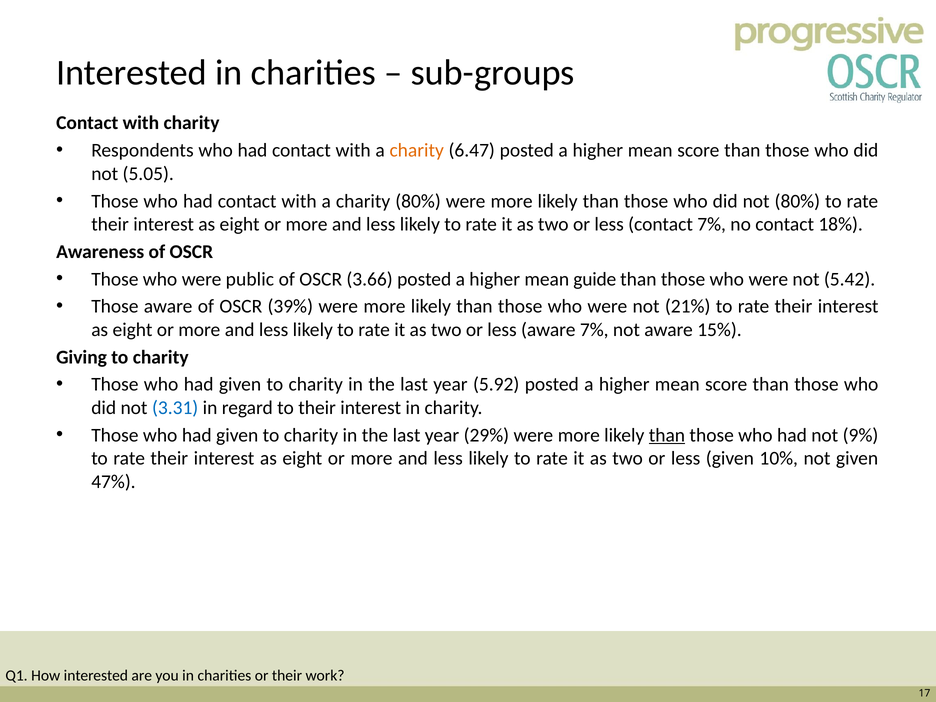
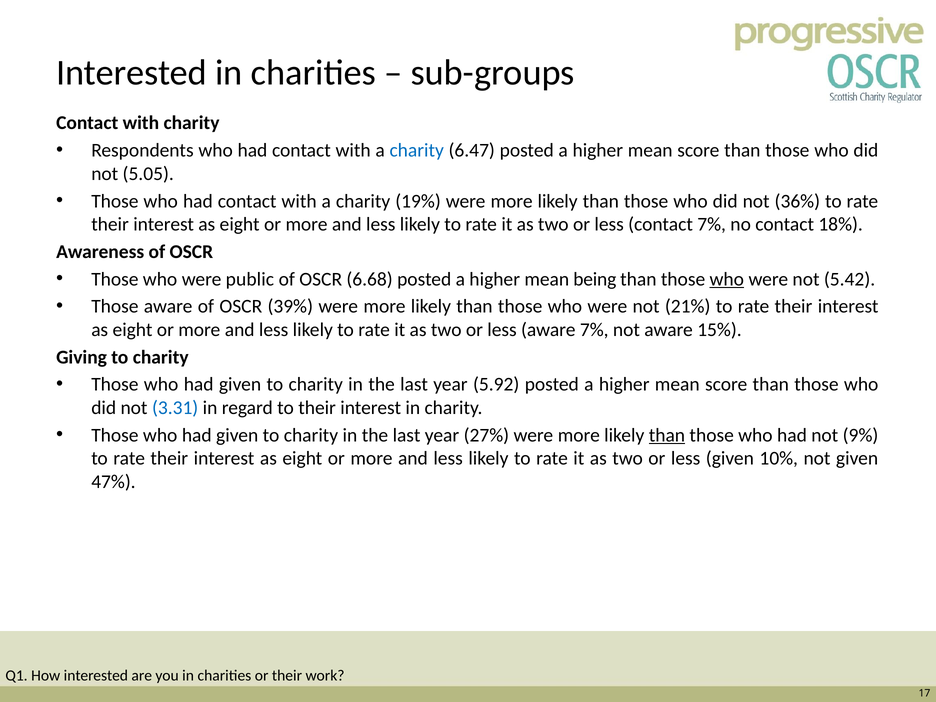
charity colour: orange -> blue (417, 150)
charity 80%: 80% -> 19% (418, 201)
not 80%: 80% -> 36% (797, 201)
3.66: 3.66 -> 6.68 (370, 279)
guide: guide -> being (595, 279)
who underline: none -> present (727, 279)
29%: 29% -> 27% (486, 435)
